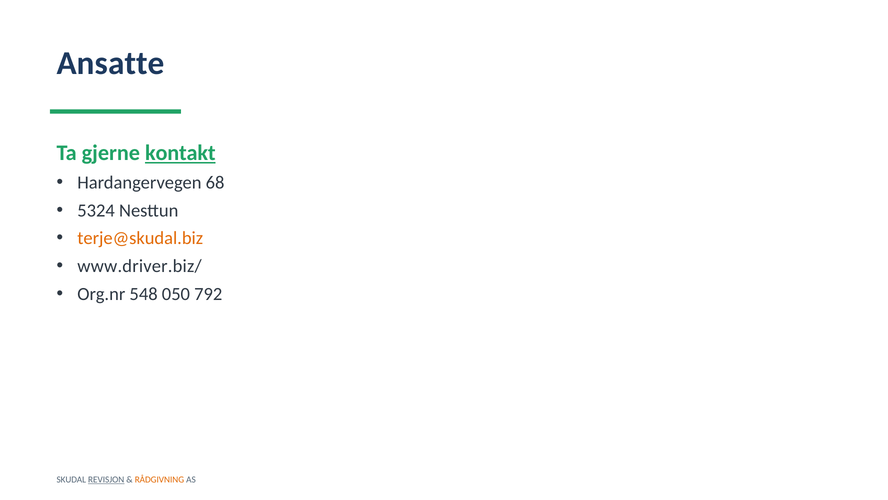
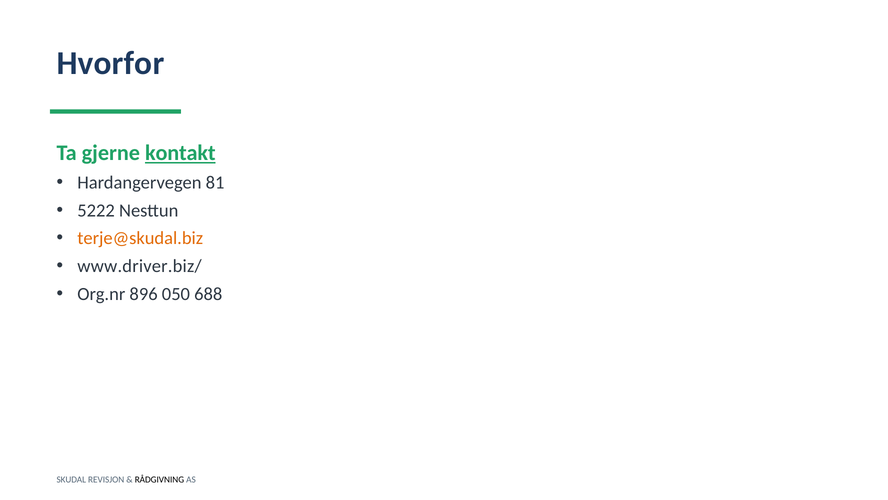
Ansatte: Ansatte -> Hvorfor (110, 63)
68: 68 -> 81 (215, 183)
5324: 5324 -> 5222 (96, 210)
548: 548 -> 896 (144, 294)
792: 792 -> 688 (208, 294)
REVISJON underline: present -> none (106, 479)
RÅDGIVNING colour: orange -> black (159, 479)
